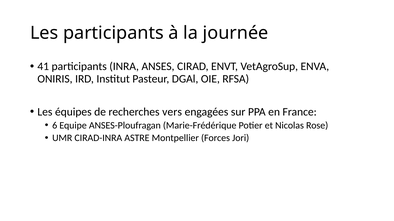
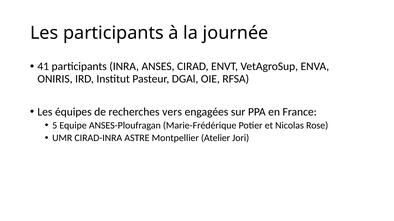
6: 6 -> 5 (55, 126)
Forces: Forces -> Atelier (216, 138)
